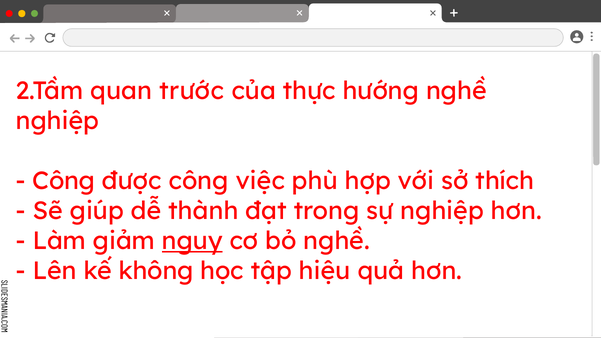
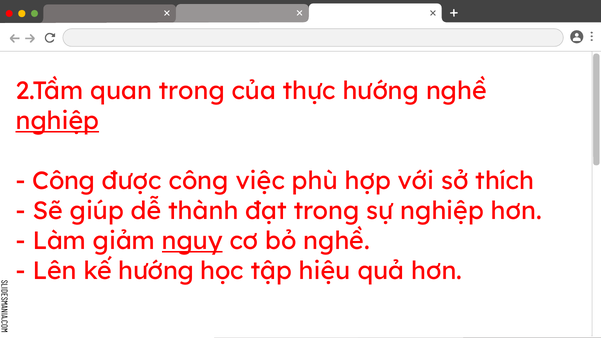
quan trước: trước -> trong (192, 91)
nghiệp underline: none -> present (57, 121)
kế không: không -> hướng (156, 271)
